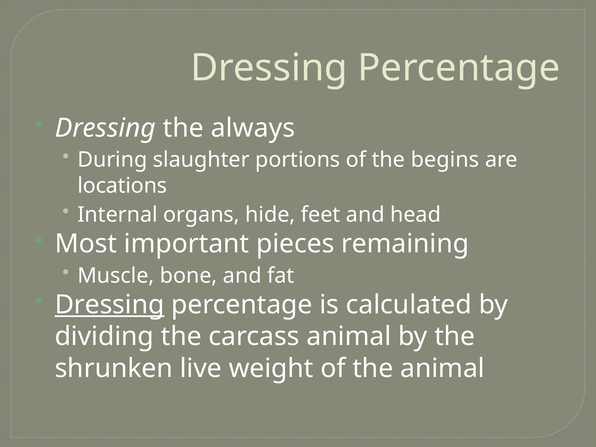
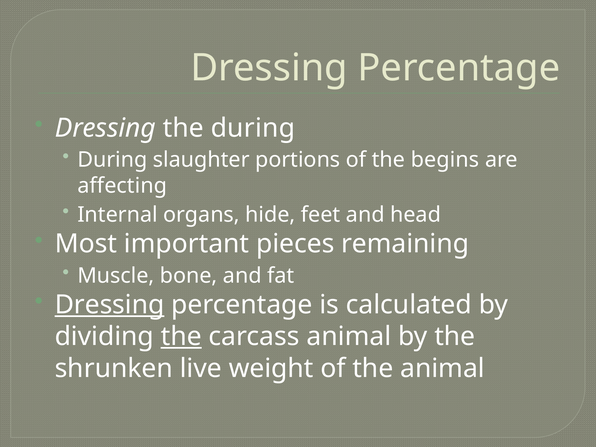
the always: always -> during (253, 128)
locations: locations -> affecting (122, 186)
the underline: none -> present (181, 337)
